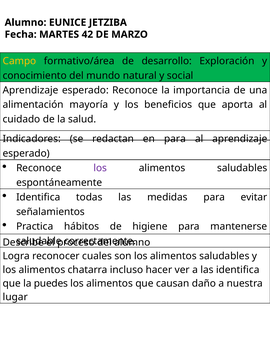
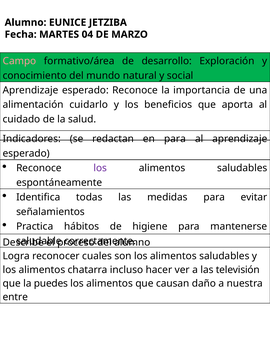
42: 42 -> 04 (87, 35)
Campo colour: yellow -> pink (19, 61)
mayoría: mayoría -> cuidarlo (89, 105)
las identifica: identifica -> televisión (238, 270)
lugar: lugar -> entre (15, 298)
